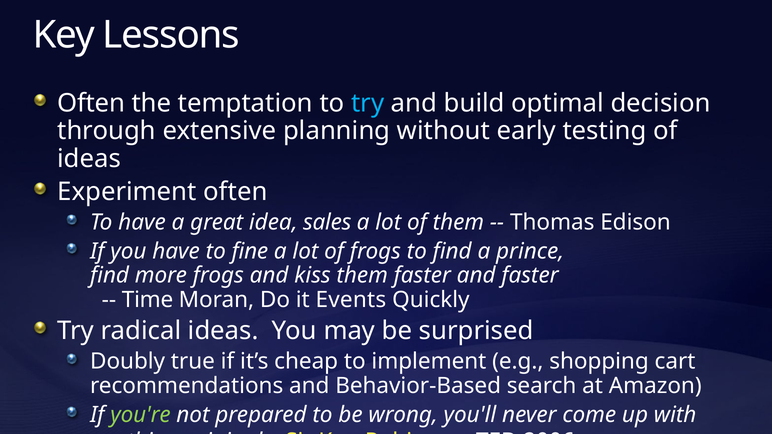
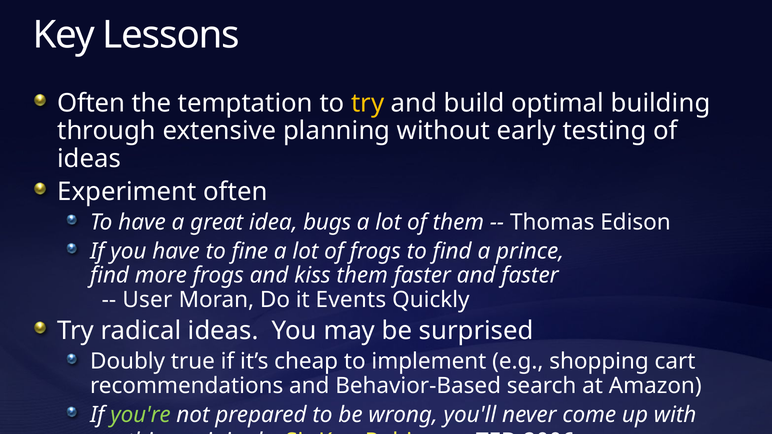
try colour: light blue -> yellow (368, 103)
decision: decision -> building (661, 103)
sales: sales -> bugs (327, 222)
Time: Time -> User (147, 300)
